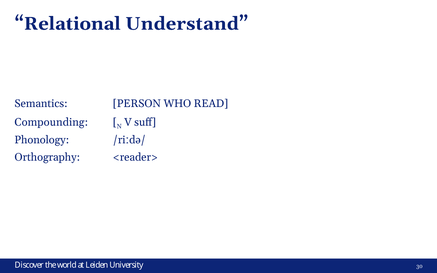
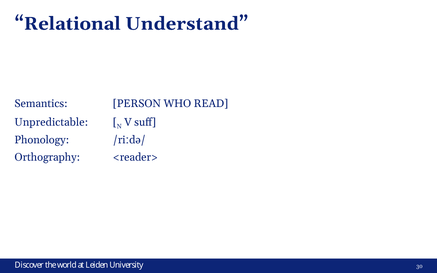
Compounding: Compounding -> Unpredictable (51, 122)
